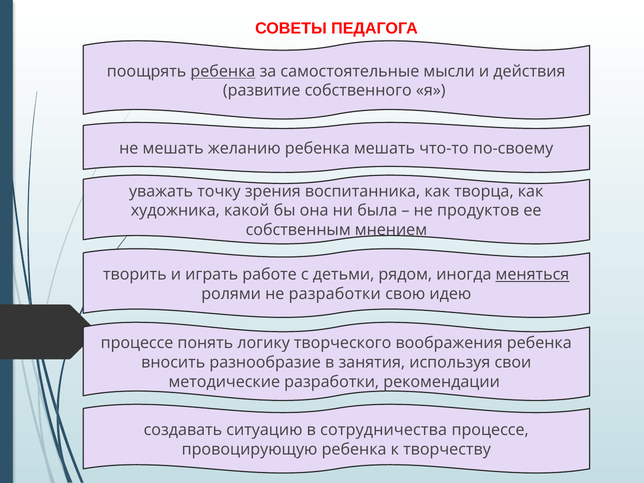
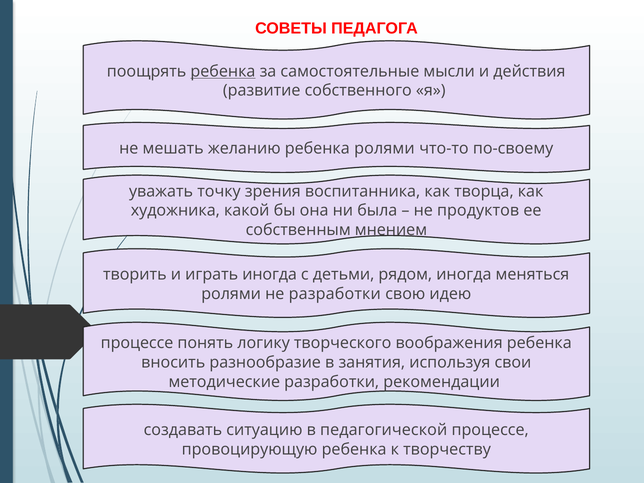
ребенка мешать: мешать -> ролями (384, 149)
играть работе: работе -> иногда (270, 275)
меняться underline: present -> none (532, 275)
сотрудничества: сотрудничества -> педагогической (384, 430)
